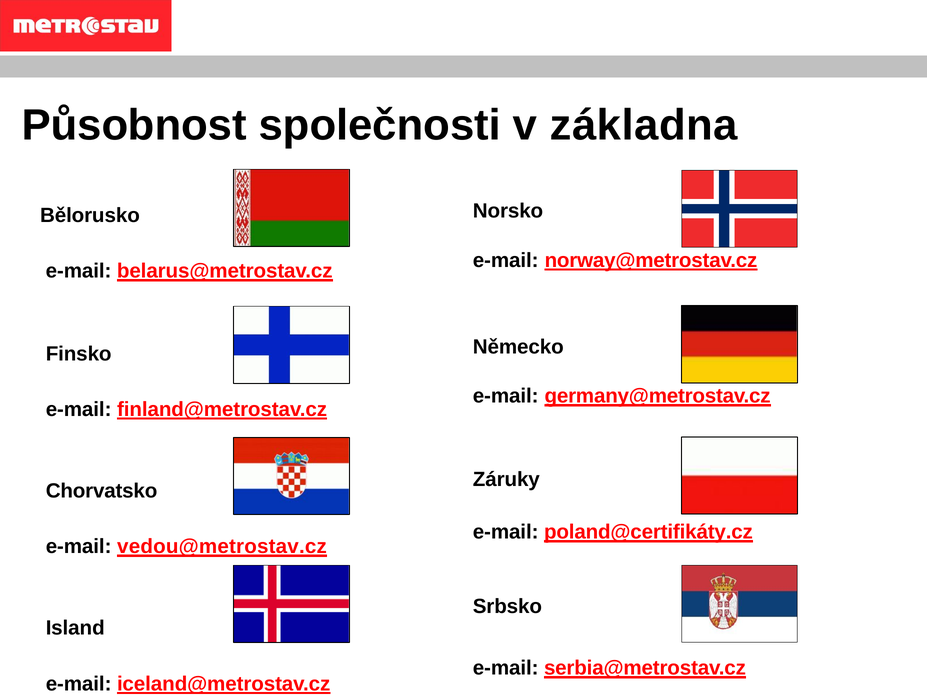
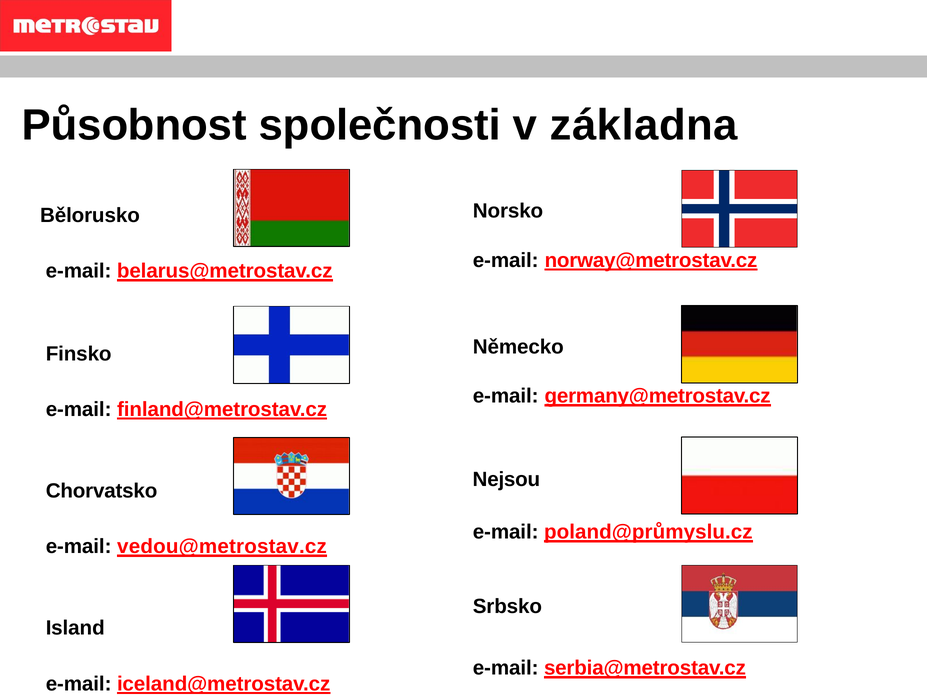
Záruky: Záruky -> Nejsou (506, 480)
poland@certifikáty.cz: poland@certifikáty.cz -> poland@průmyslu.cz (648, 532)
